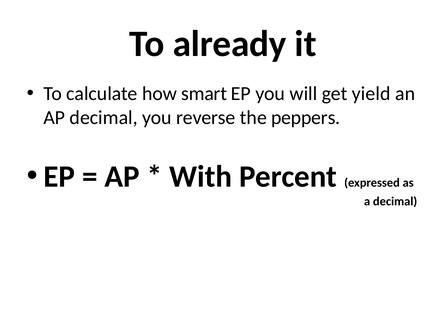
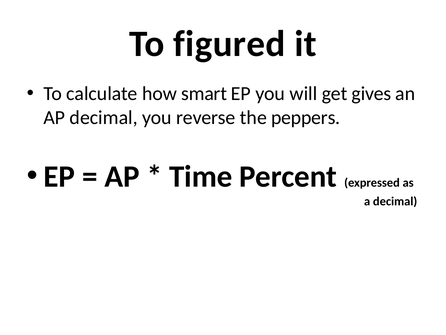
already: already -> figured (229, 44)
yield: yield -> gives (371, 94)
With: With -> Time (201, 176)
